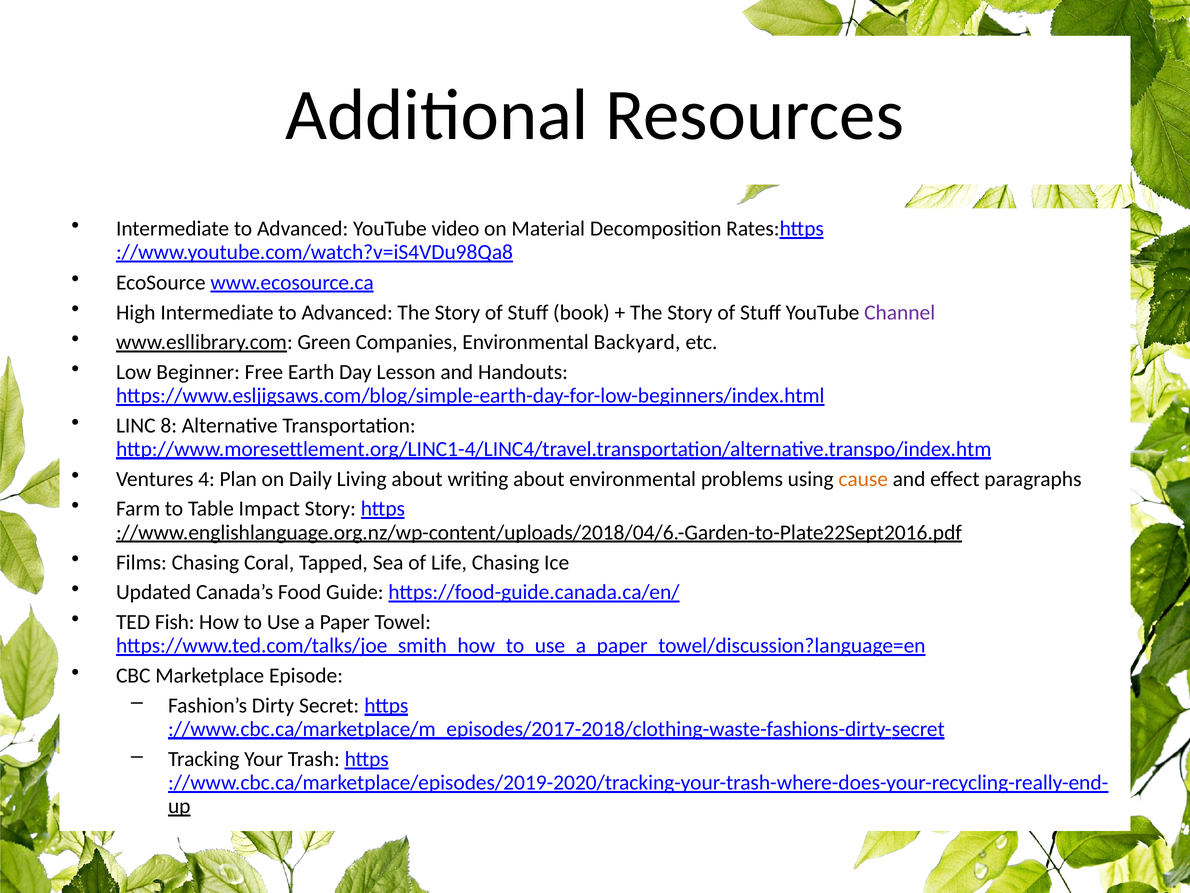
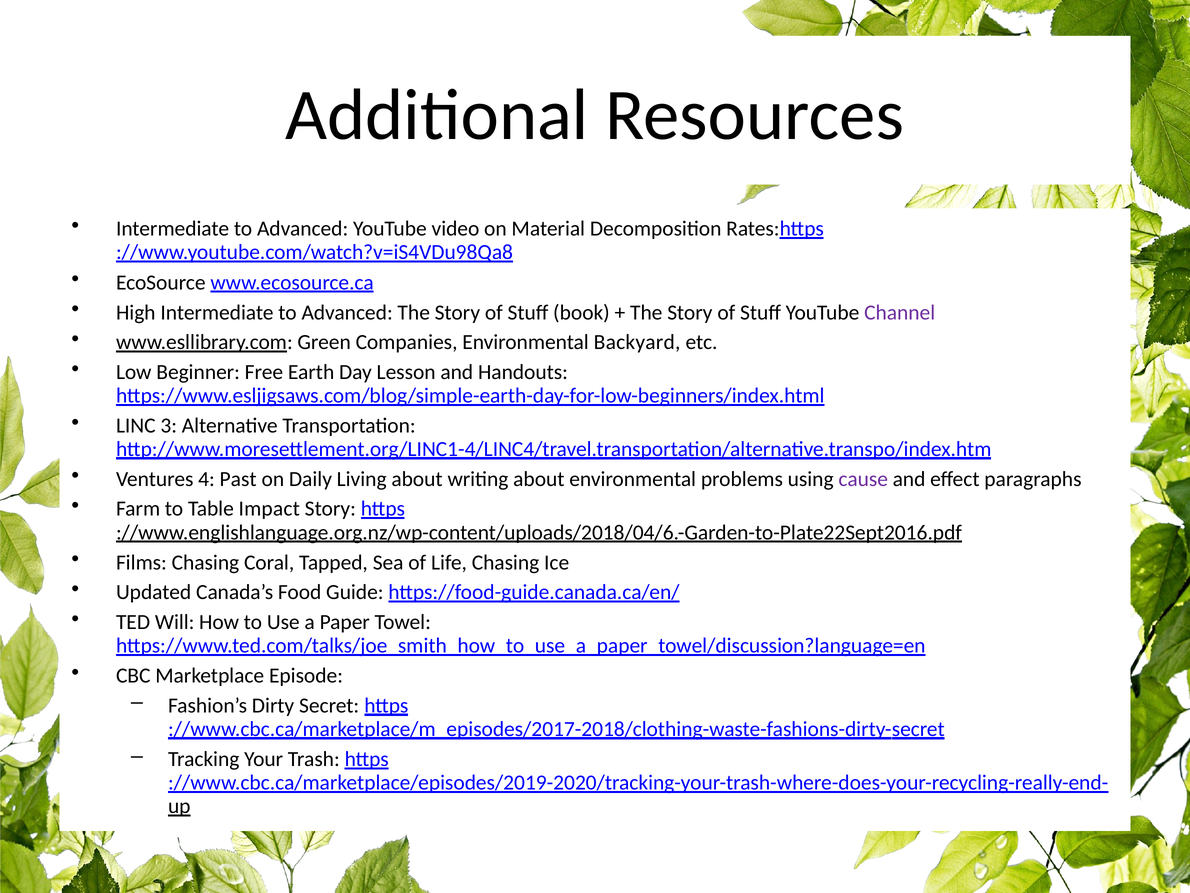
8: 8 -> 3 (169, 425)
Plan: Plan -> Past (238, 479)
cause colour: orange -> purple (863, 479)
Fish: Fish -> Will (175, 622)
